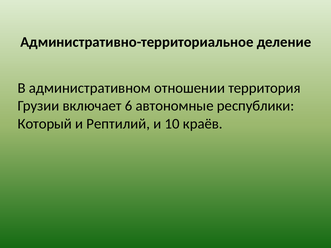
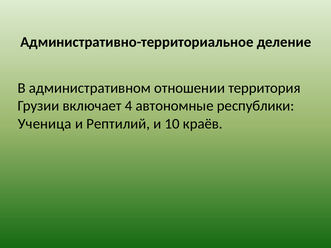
6: 6 -> 4 (129, 106)
Который: Который -> Ученица (45, 124)
